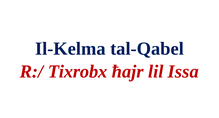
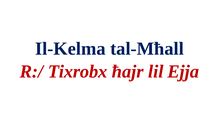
tal-Qabel: tal-Qabel -> tal-Mħall (147, 49)
Issa: Issa -> Ejja (183, 71)
